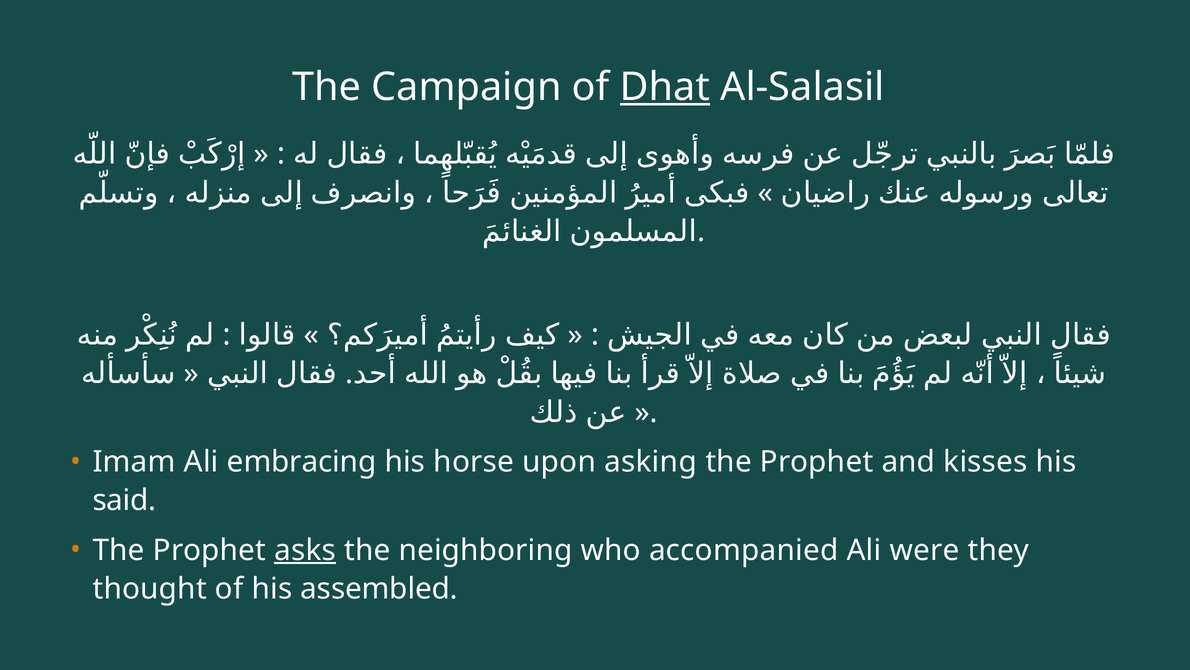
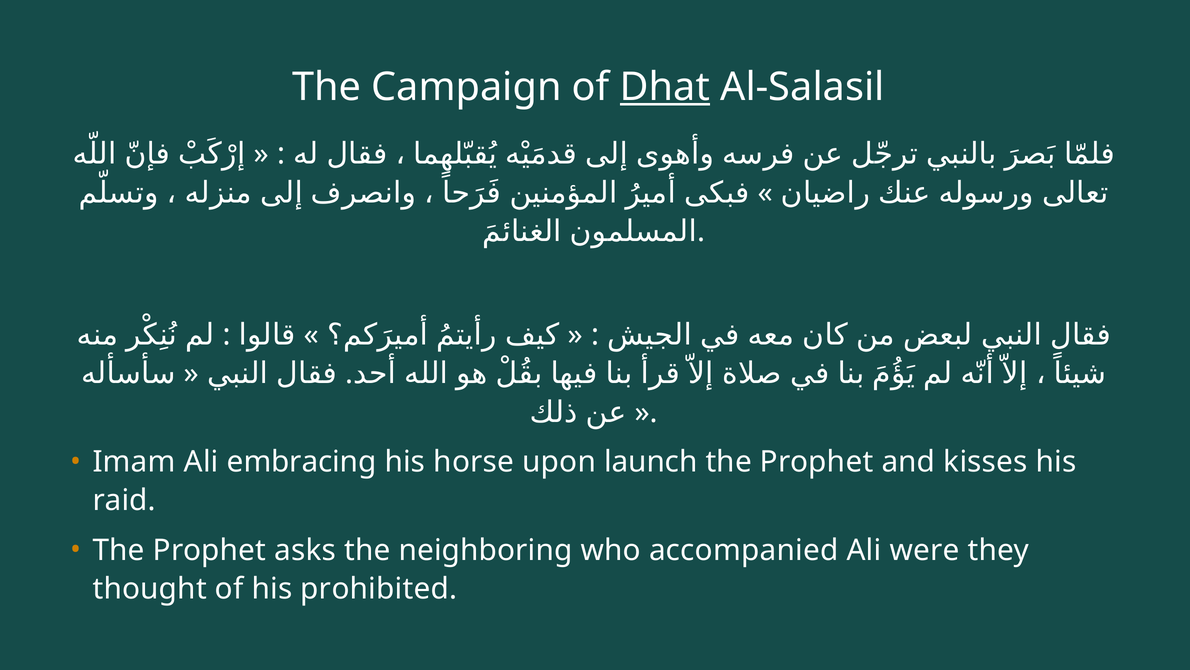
asking: asking -> launch (651, 461)
said: said -> raid (124, 500)
asks underline: present -> none (305, 550)
assembled: assembled -> prohibited (379, 588)
